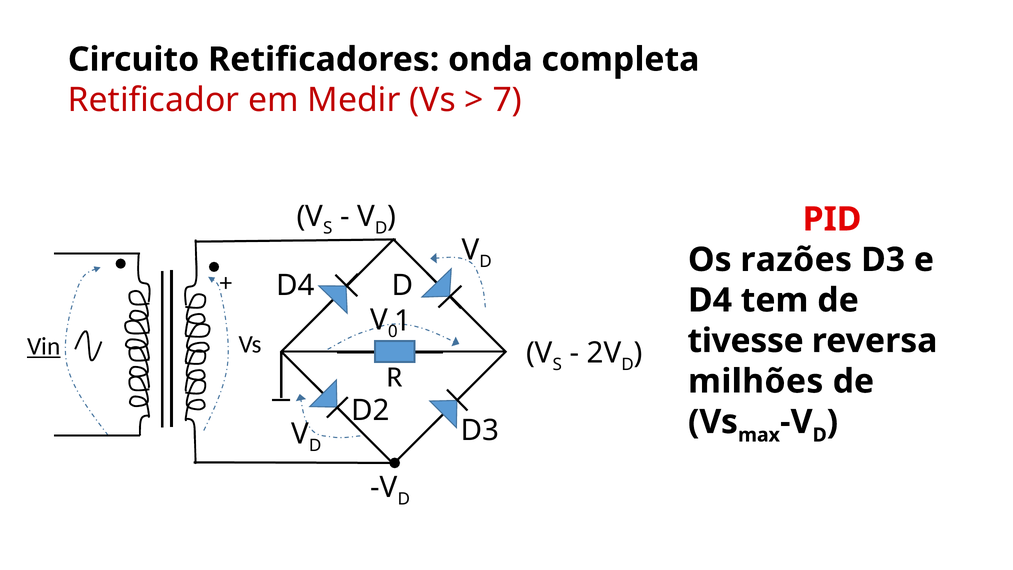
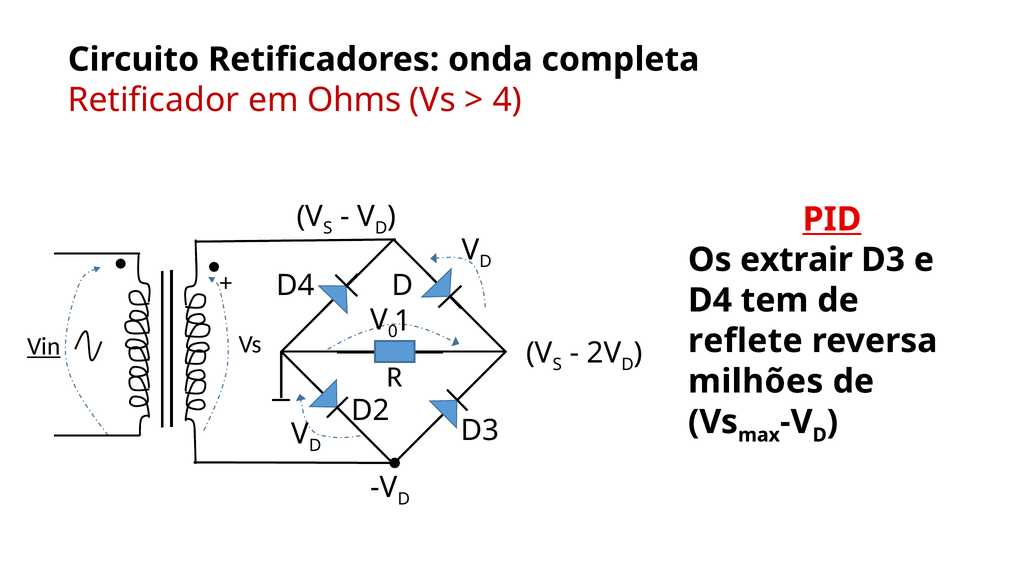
Medir: Medir -> Ohms (354, 100)
7: 7 -> 4 (507, 100)
PID underline: none -> present (832, 219)
razões: razões -> extrair (796, 260)
tivesse: tivesse -> reflete (745, 341)
